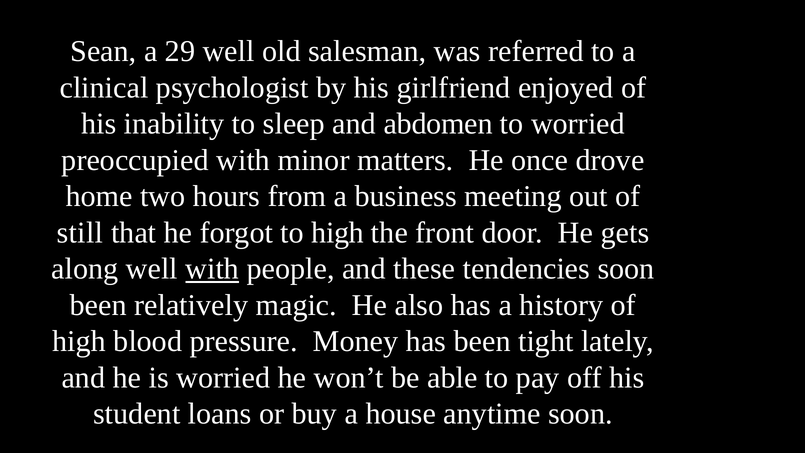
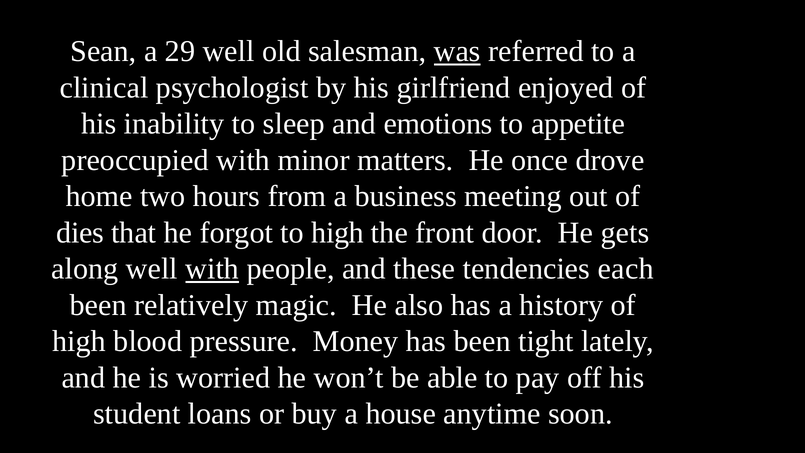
was underline: none -> present (457, 51)
abdomen: abdomen -> emotions (438, 124)
to worried: worried -> appetite (578, 124)
still: still -> dies (80, 233)
tendencies soon: soon -> each (626, 269)
